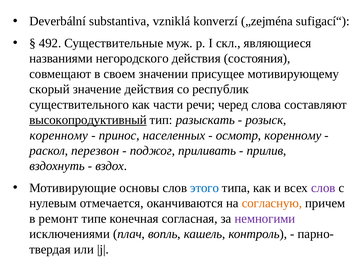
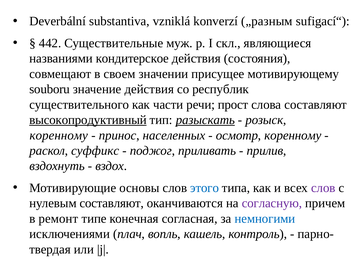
„zejména: „zejména -> „разным (267, 21)
492: 492 -> 442 (50, 43)
негородского: негородского -> кондитерское (132, 58)
скорый: скорый -> souboru (50, 89)
черед: черед -> прост (233, 104)
разыскать underline: none -> present (205, 120)
перезвон: перезвон -> суффикс (95, 150)
нулевым отмечается: отмечается -> составляют (112, 203)
согласную colour: orange -> purple (272, 203)
немногими colour: purple -> blue (265, 218)
